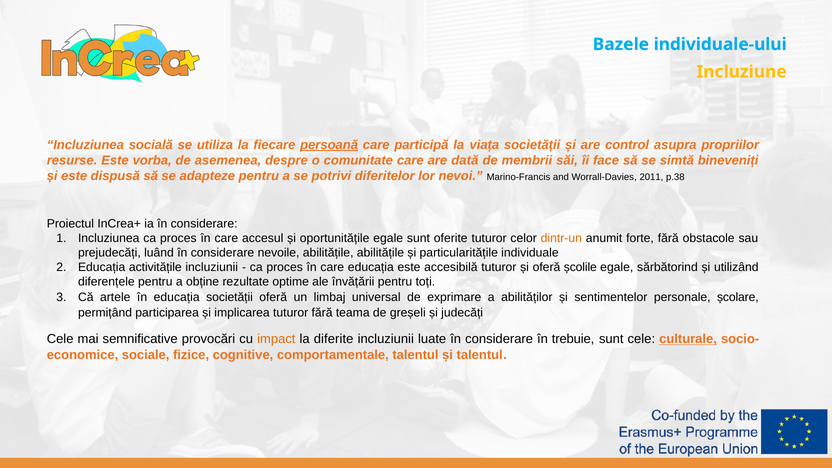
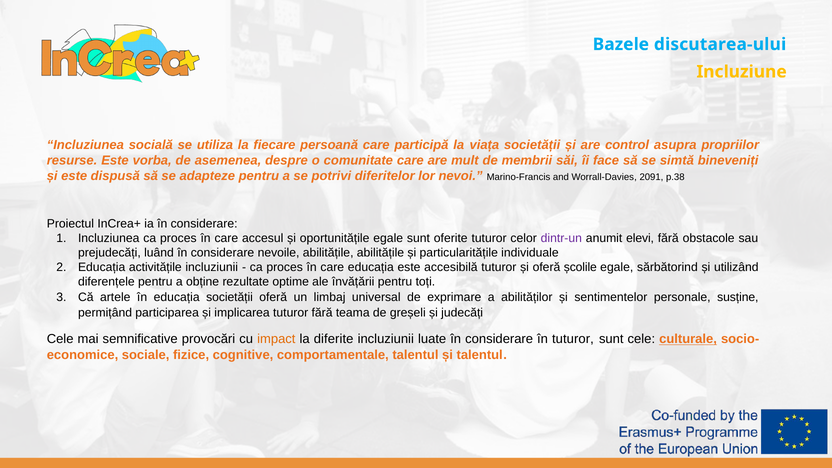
individuale-ului: individuale-ului -> discutarea-ului (720, 44)
persoană underline: present -> none (329, 145)
dată: dată -> mult (465, 161)
2011: 2011 -> 2091 (651, 177)
dintr-un colour: orange -> purple (561, 238)
forte: forte -> elevi (640, 238)
școlare: școlare -> susține (738, 297)
în trebuie: trebuie -> tuturor (573, 339)
